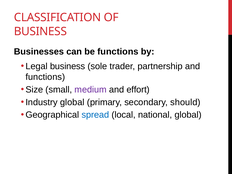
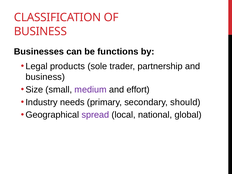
Legal business: business -> products (68, 66)
functions: functions -> business (45, 77)
Industry global: global -> needs (72, 102)
spread colour: blue -> purple (95, 115)
